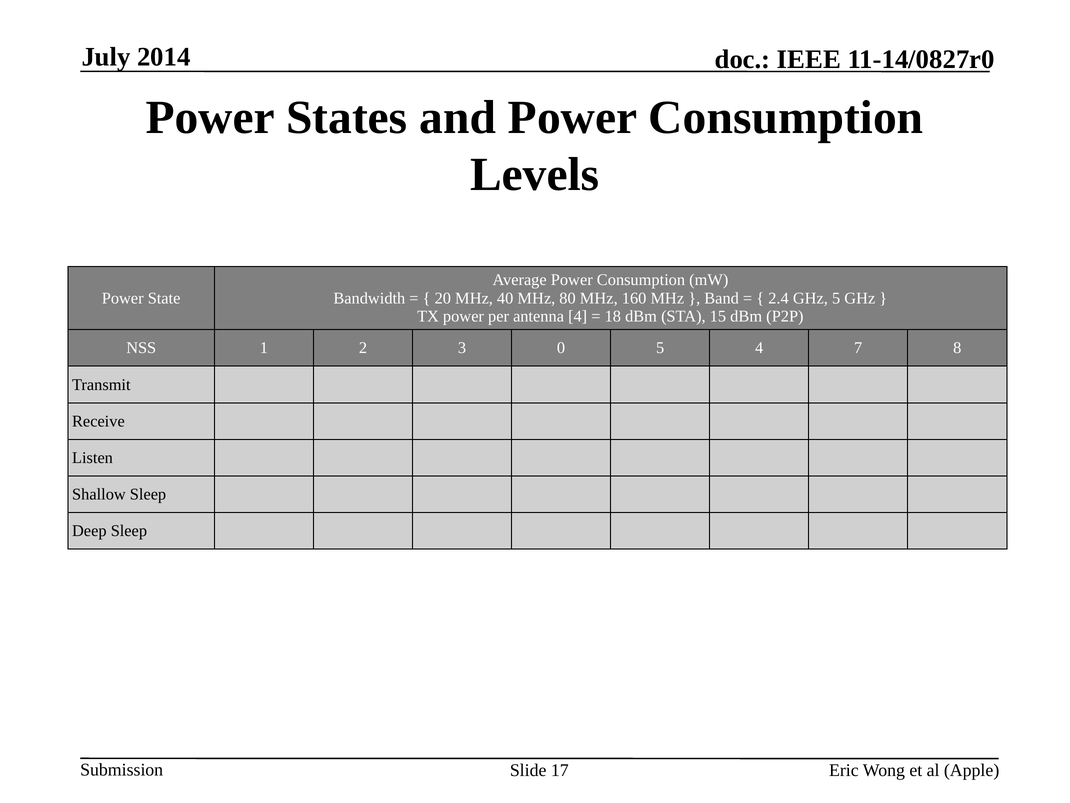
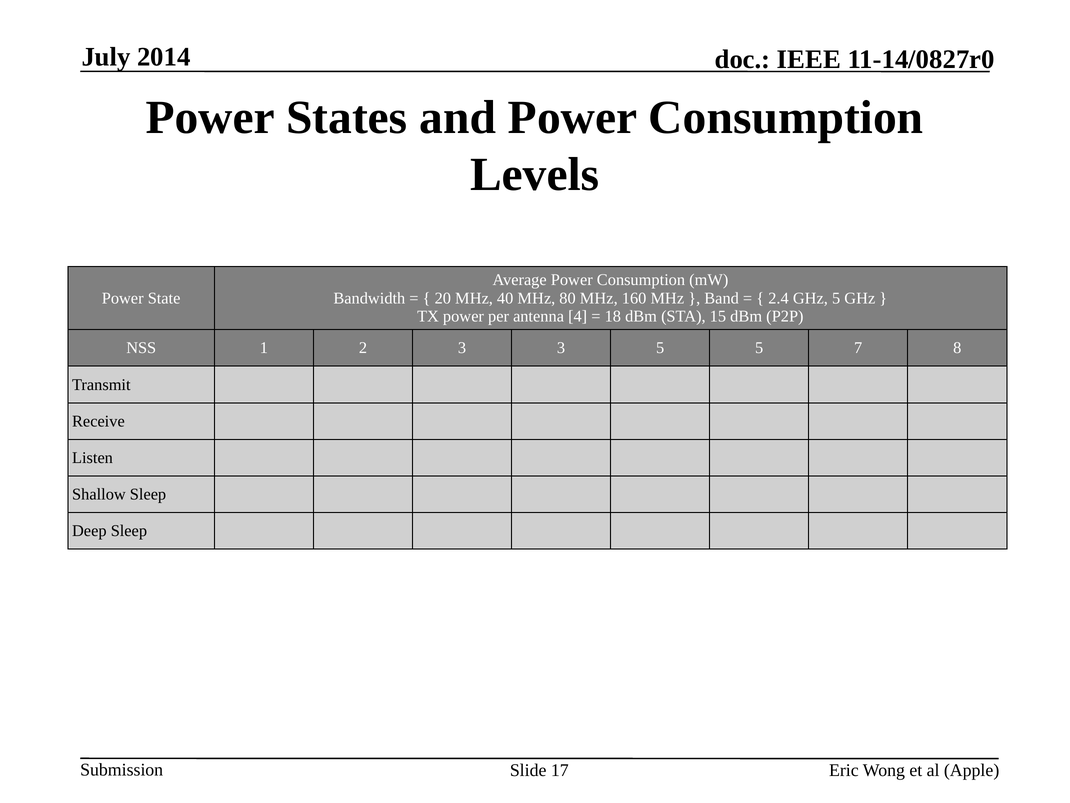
3 0: 0 -> 3 (561, 348)
5 4: 4 -> 5 (759, 348)
